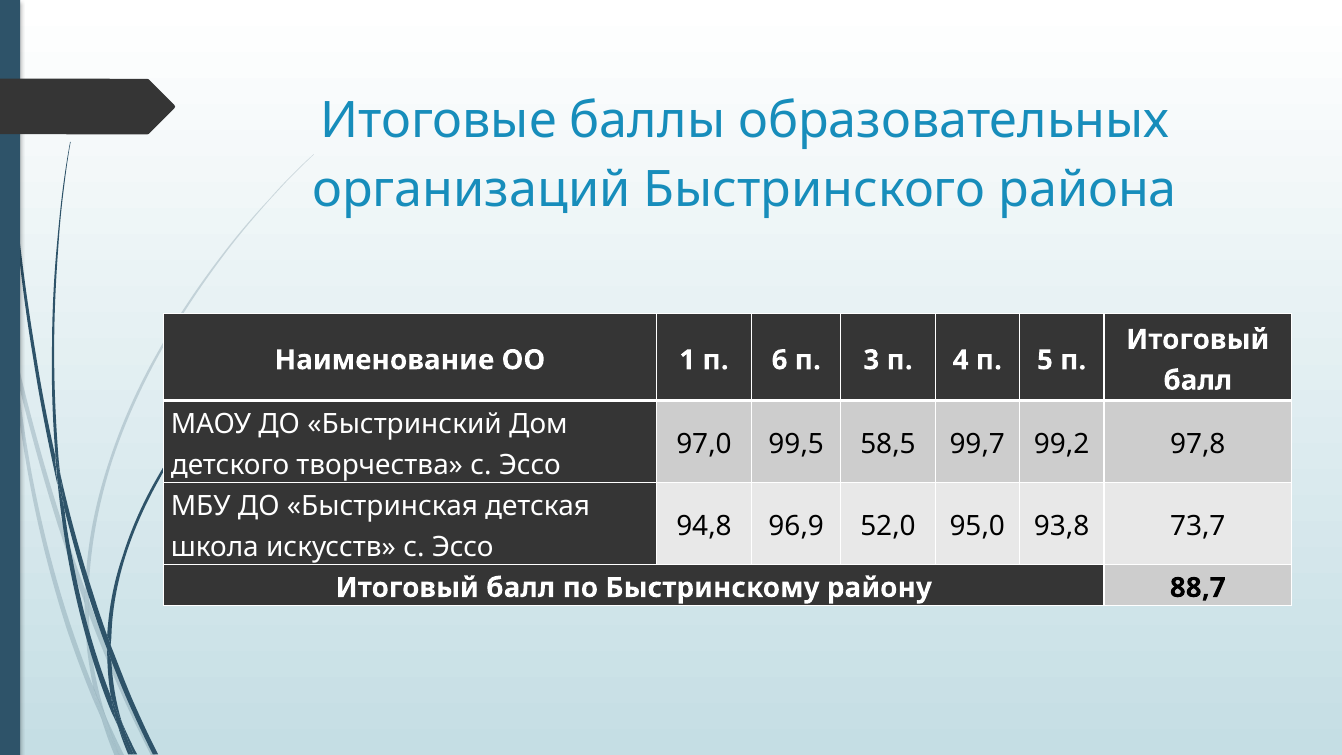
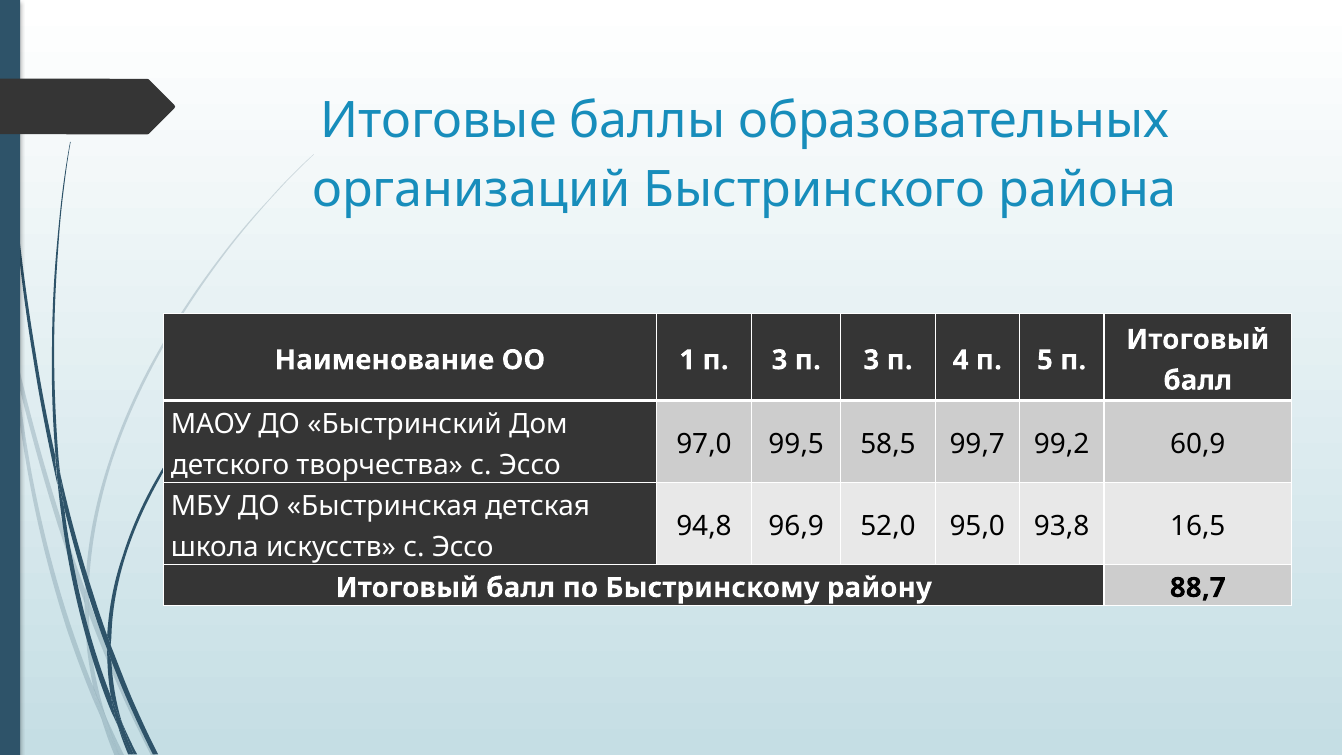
1 п 6: 6 -> 3 (780, 360)
97,8: 97,8 -> 60,9 (1198, 444)
73,7: 73,7 -> 16,5 (1198, 526)
